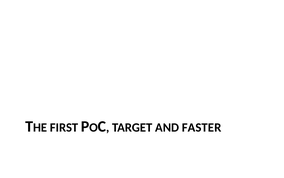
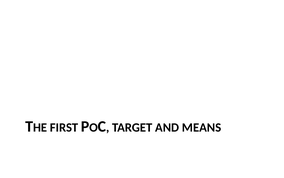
FASTER: FASTER -> MEANS (202, 127)
